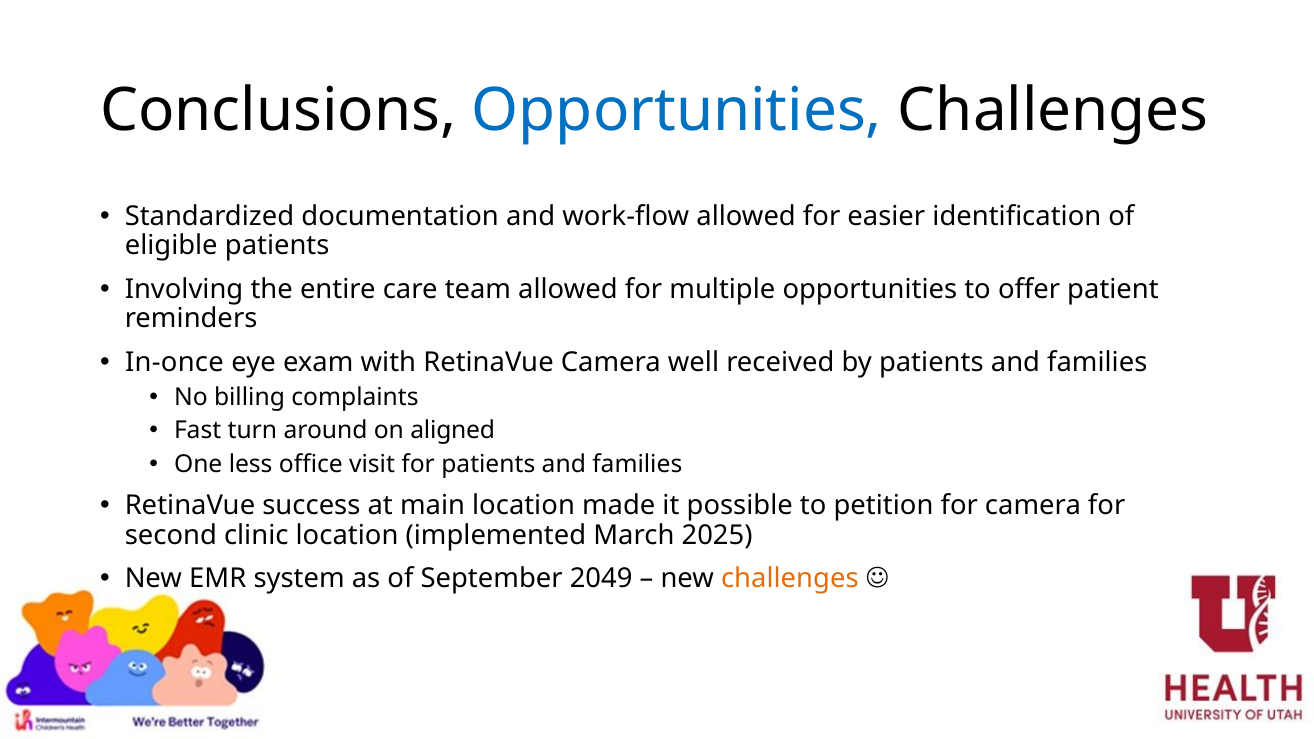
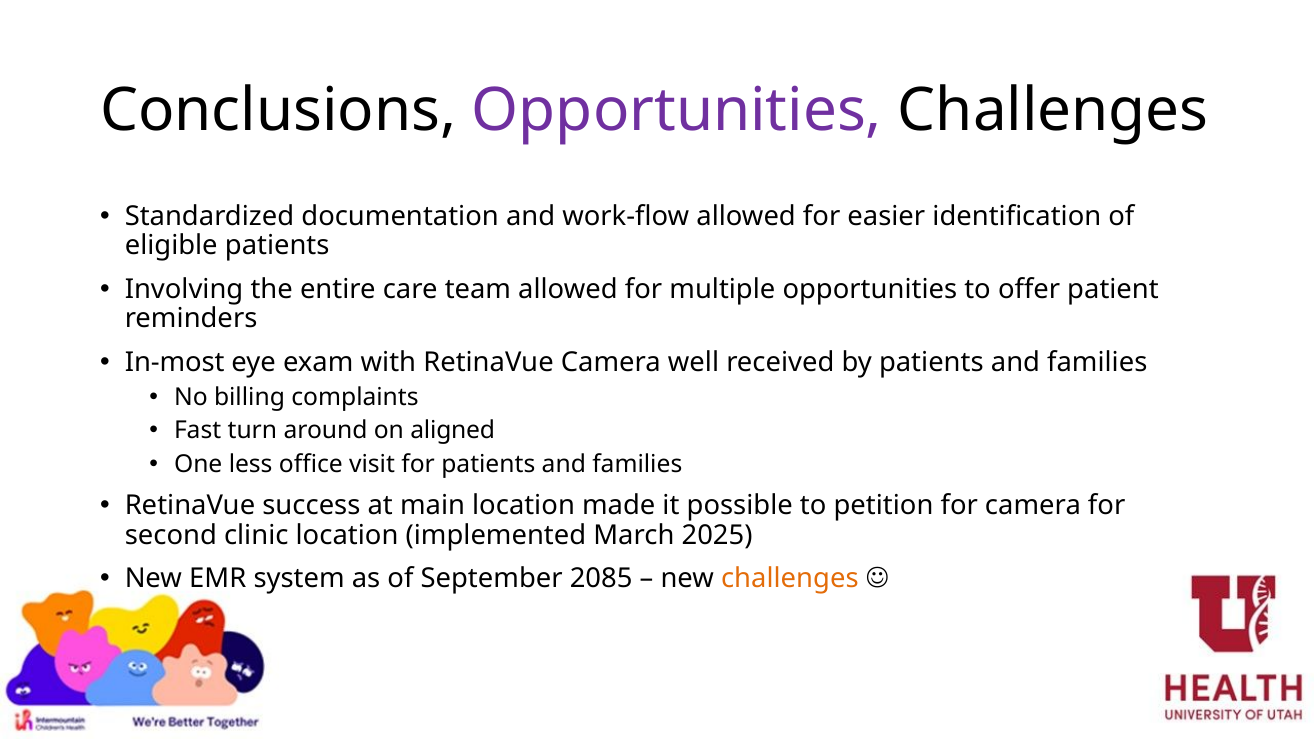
Opportunities colour: blue -> purple (677, 110)
In-once: In-once -> In-most (175, 362)
2049: 2049 -> 2085 (601, 579)
